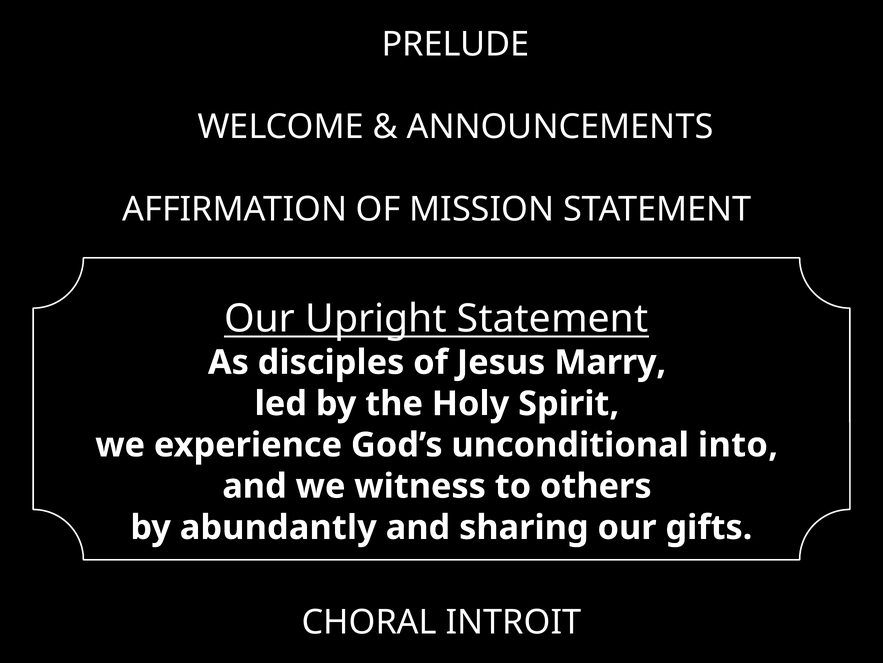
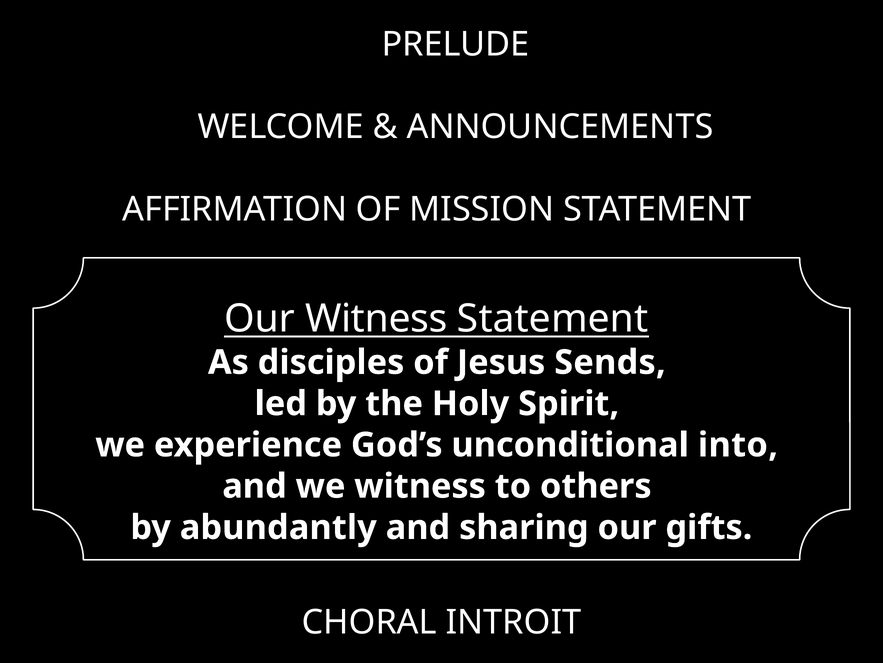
Our Upright: Upright -> Witness (376, 318)
Marry: Marry -> Sends (610, 362)
